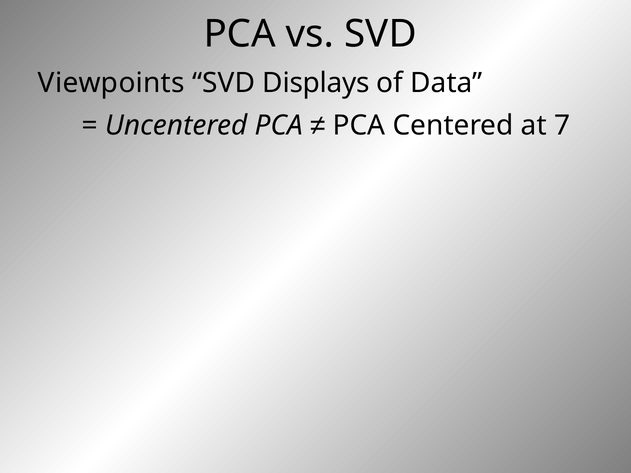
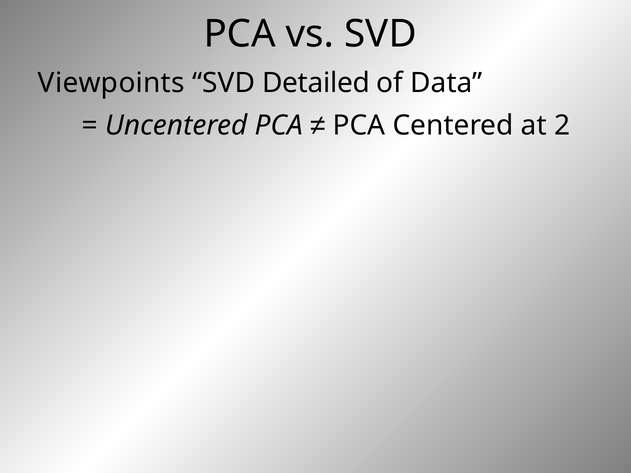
Displays: Displays -> Detailed (316, 83)
7: 7 -> 2 (562, 126)
